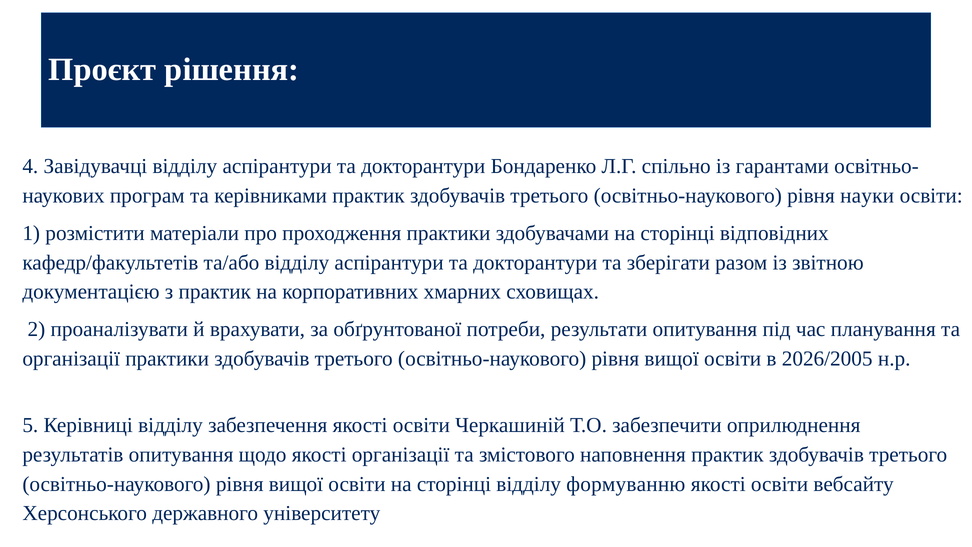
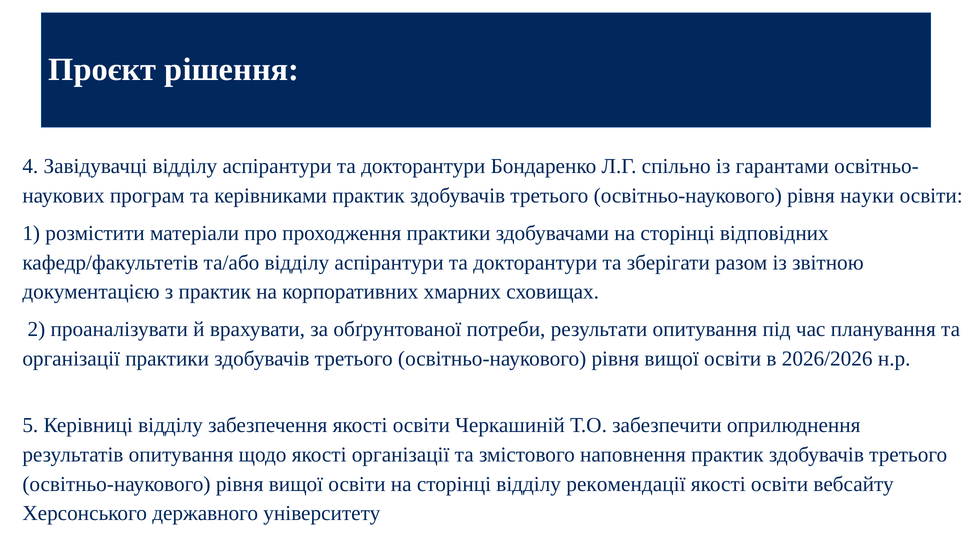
2026/2005: 2026/2005 -> 2026/2026 (827, 358)
формуванню: формуванню -> рекомендації (626, 484)
